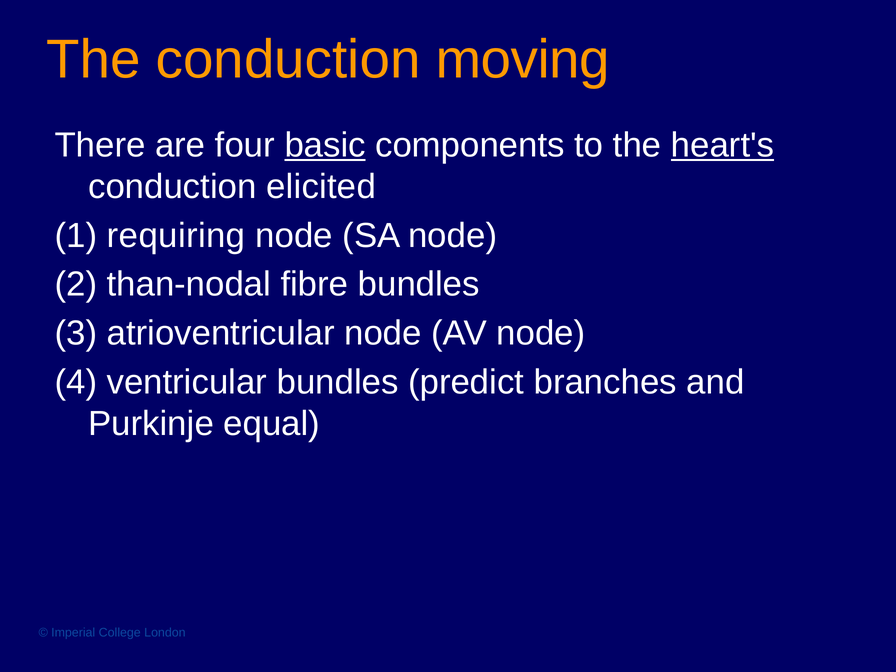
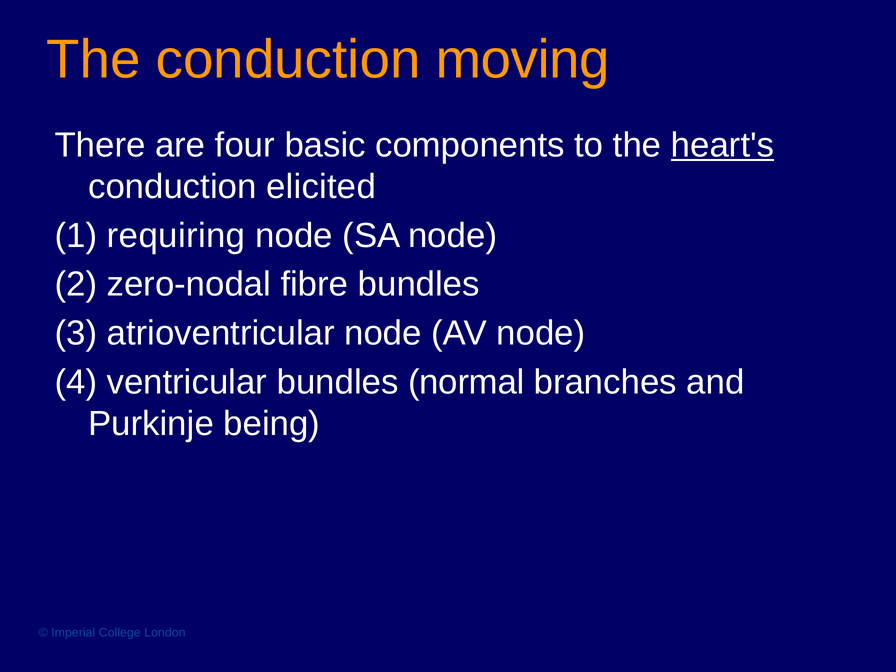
basic underline: present -> none (325, 145)
than-nodal: than-nodal -> zero-nodal (189, 284)
predict: predict -> normal (466, 382)
equal: equal -> being (272, 424)
